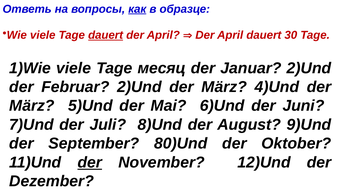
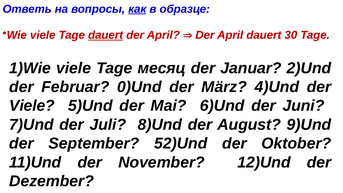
Februar 2)Und: 2)Und -> 0)Und (139, 87)
März: März -> Viele (32, 106)
80)Und: 80)Und -> 52)Und (181, 143)
der underline: present -> none (90, 162)
